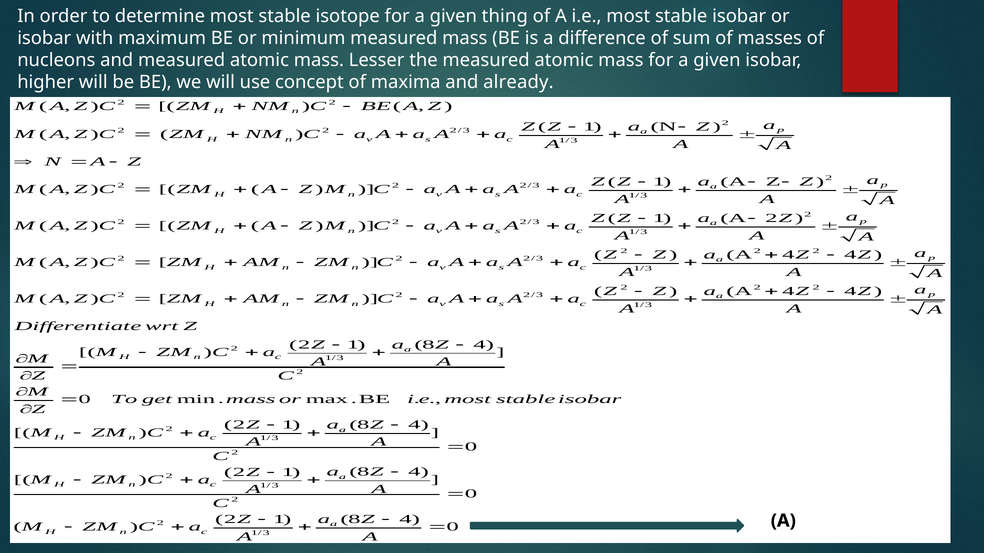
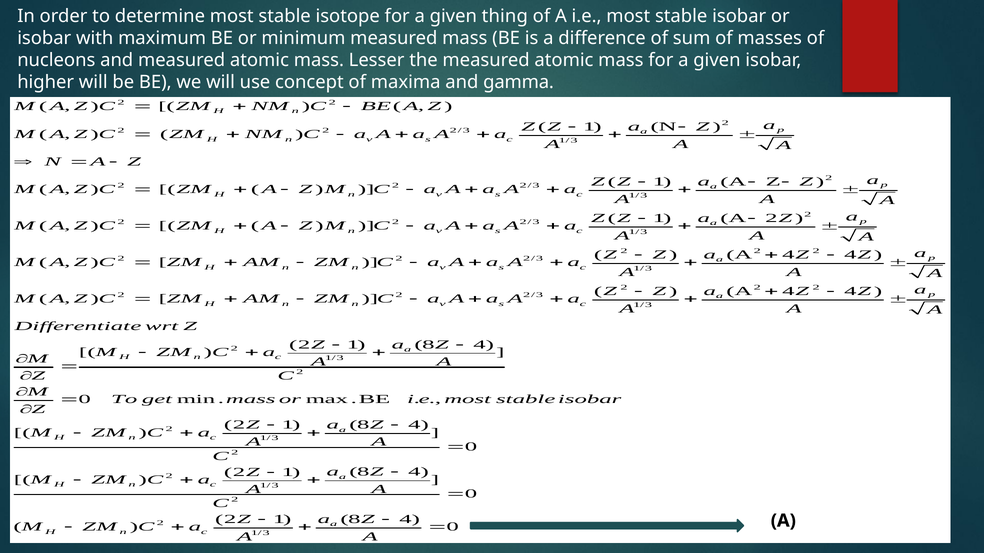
already: already -> gamma (519, 82)
